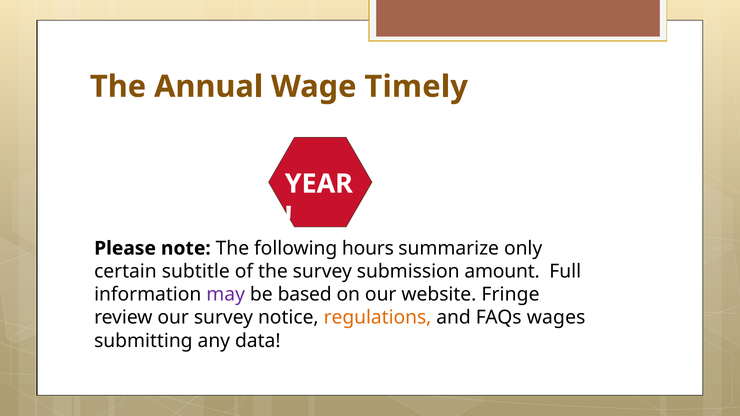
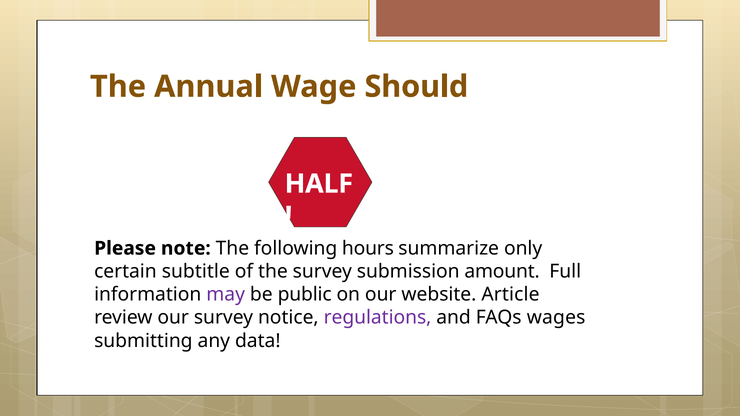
Timely: Timely -> Should (416, 87)
YEAR: YEAR -> HALF (319, 184)
based: based -> public (305, 295)
Fringe: Fringe -> Article (510, 295)
regulations colour: orange -> purple (378, 318)
